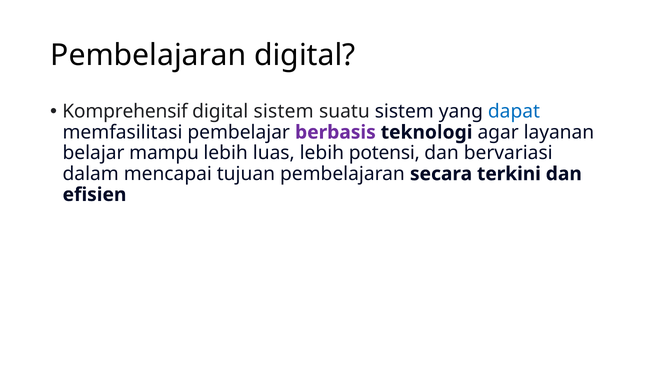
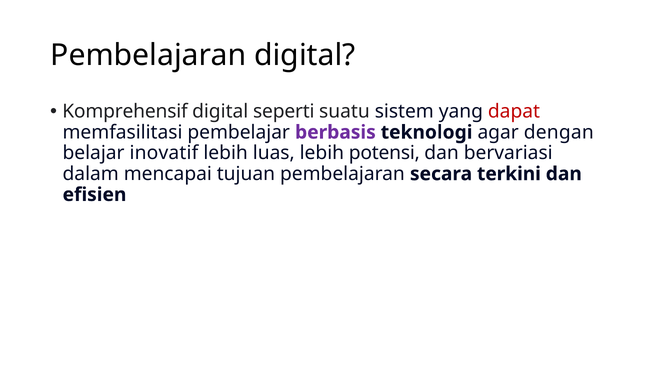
digital sistem: sistem -> seperti (284, 111)
dapat colour: blue -> red (514, 111)
layanan: layanan -> dengan (559, 132)
mampu: mampu -> inovatif (164, 153)
